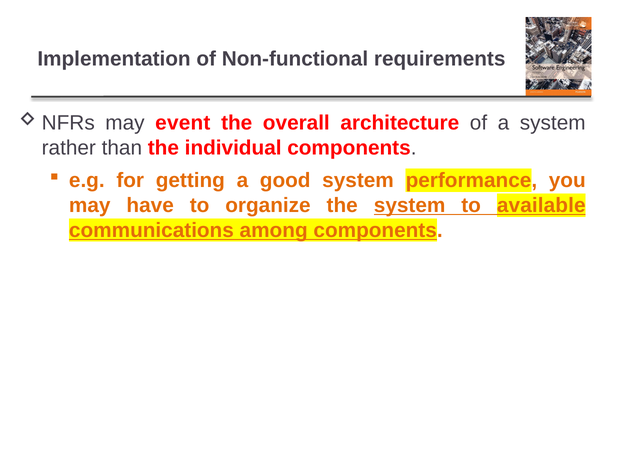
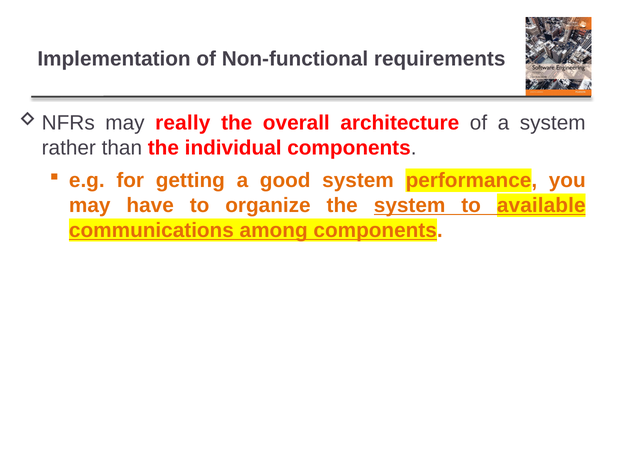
event: event -> really (183, 123)
